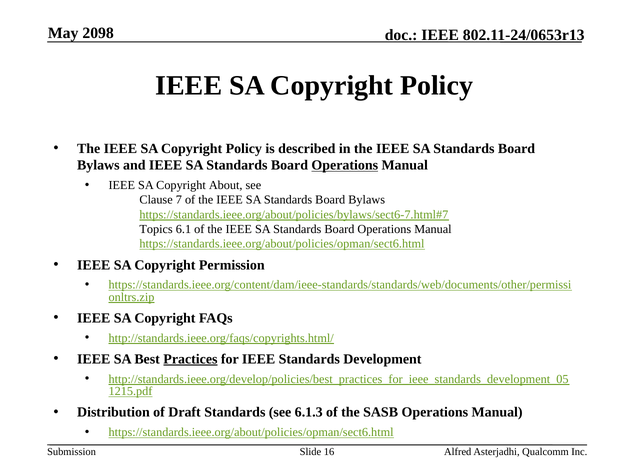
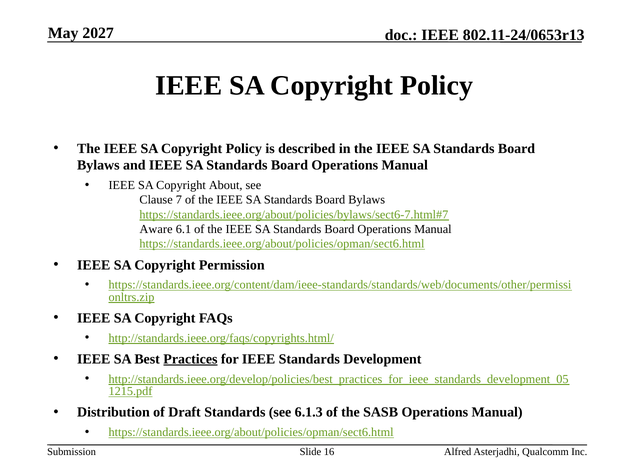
2098: 2098 -> 2027 (98, 33)
Operations underline: present -> none (345, 166)
Topics: Topics -> Aware (156, 230)
